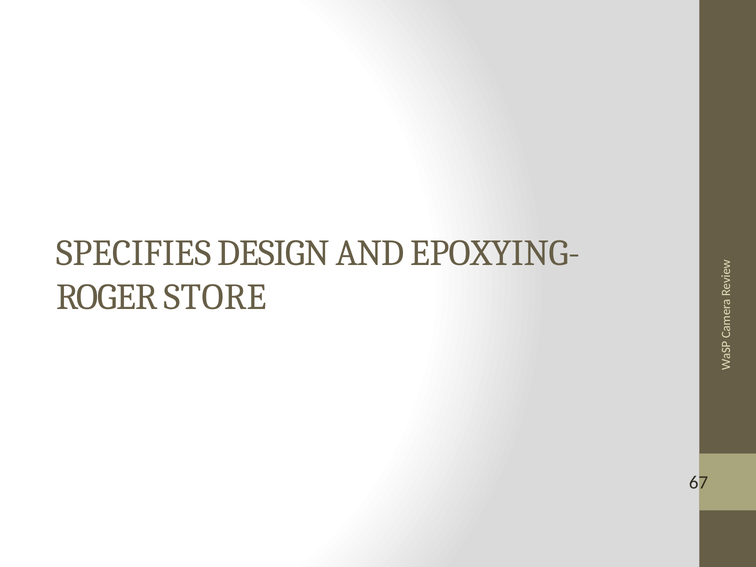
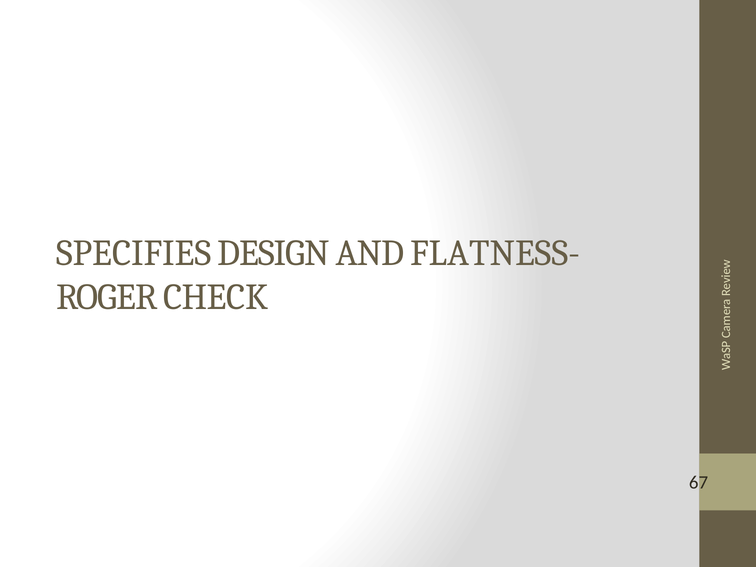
EPOXYING-: EPOXYING- -> FLATNESS- (495, 253)
STORE: STORE -> CHECK (216, 297)
